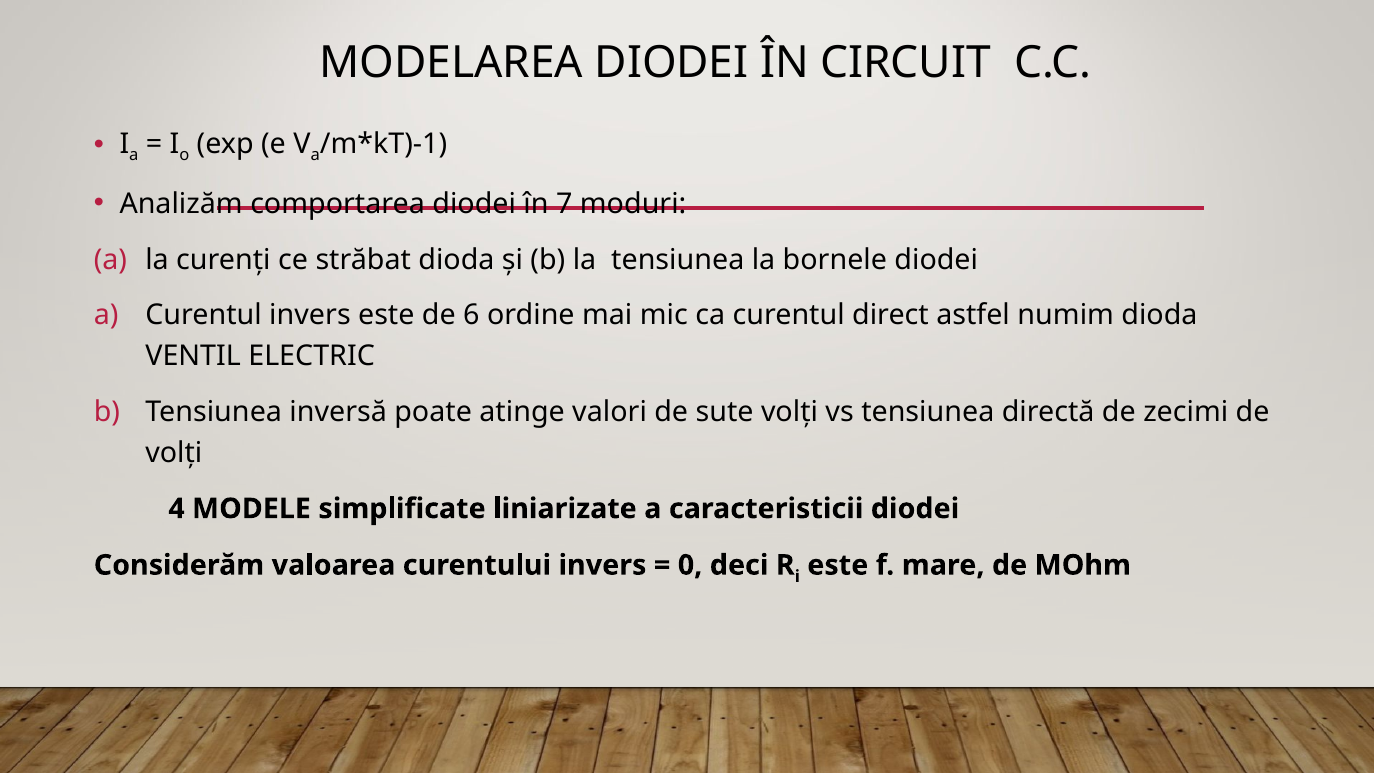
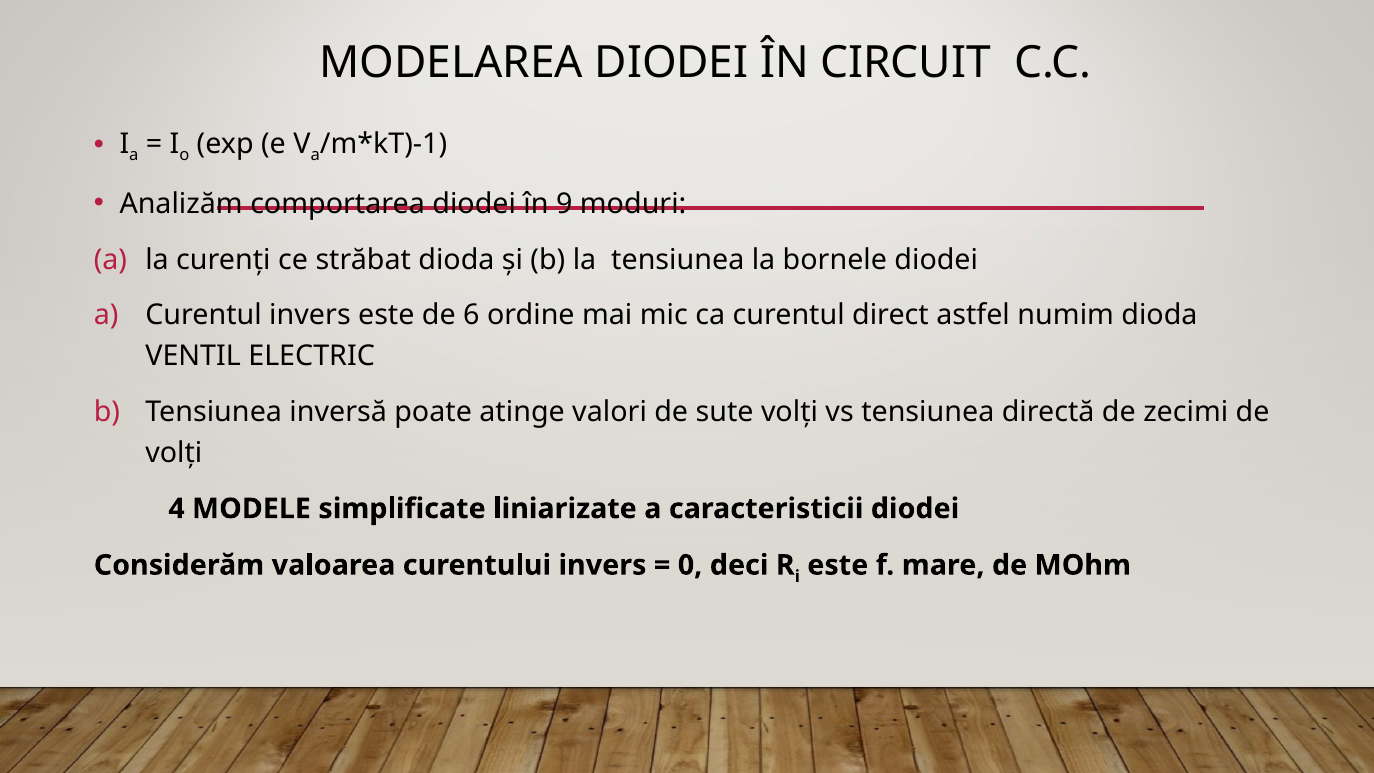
7: 7 -> 9 (564, 204)
